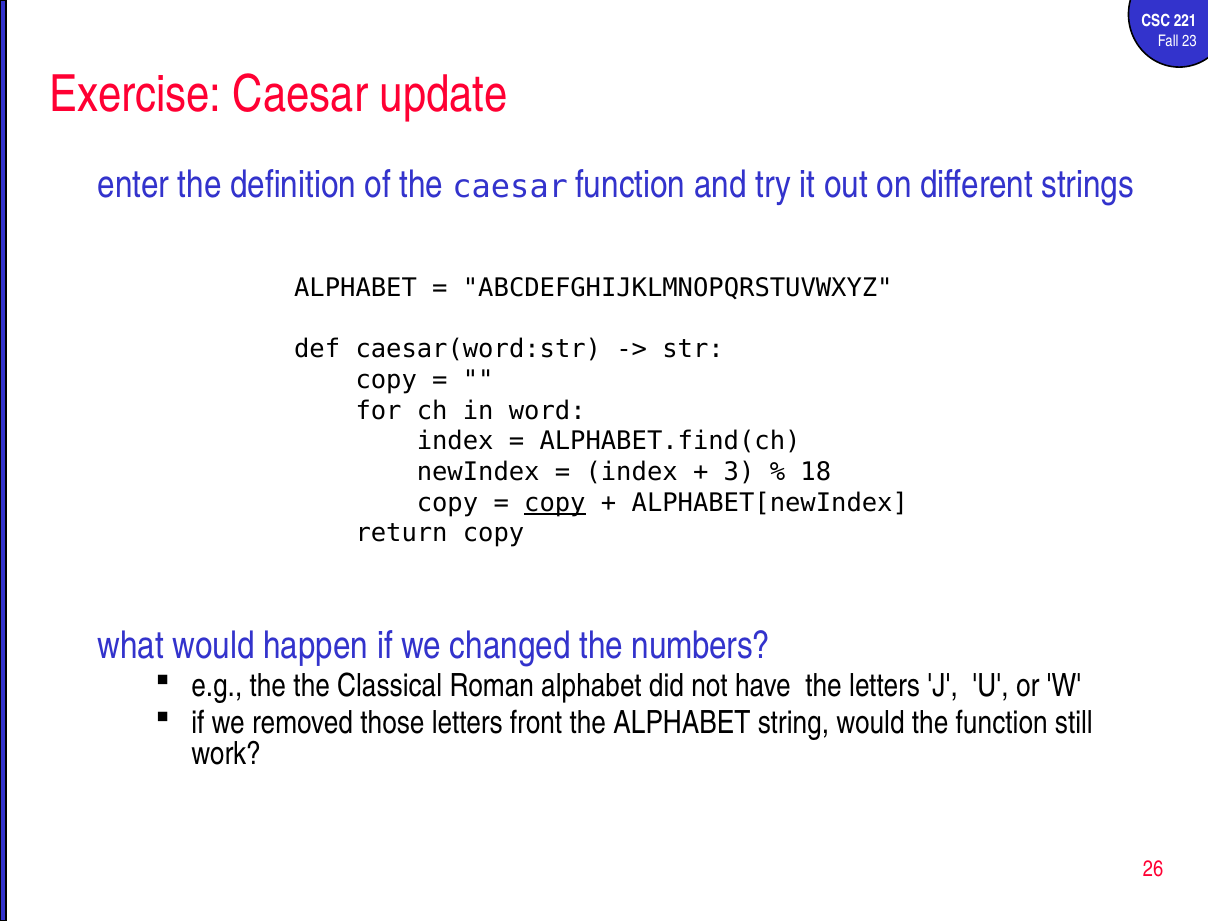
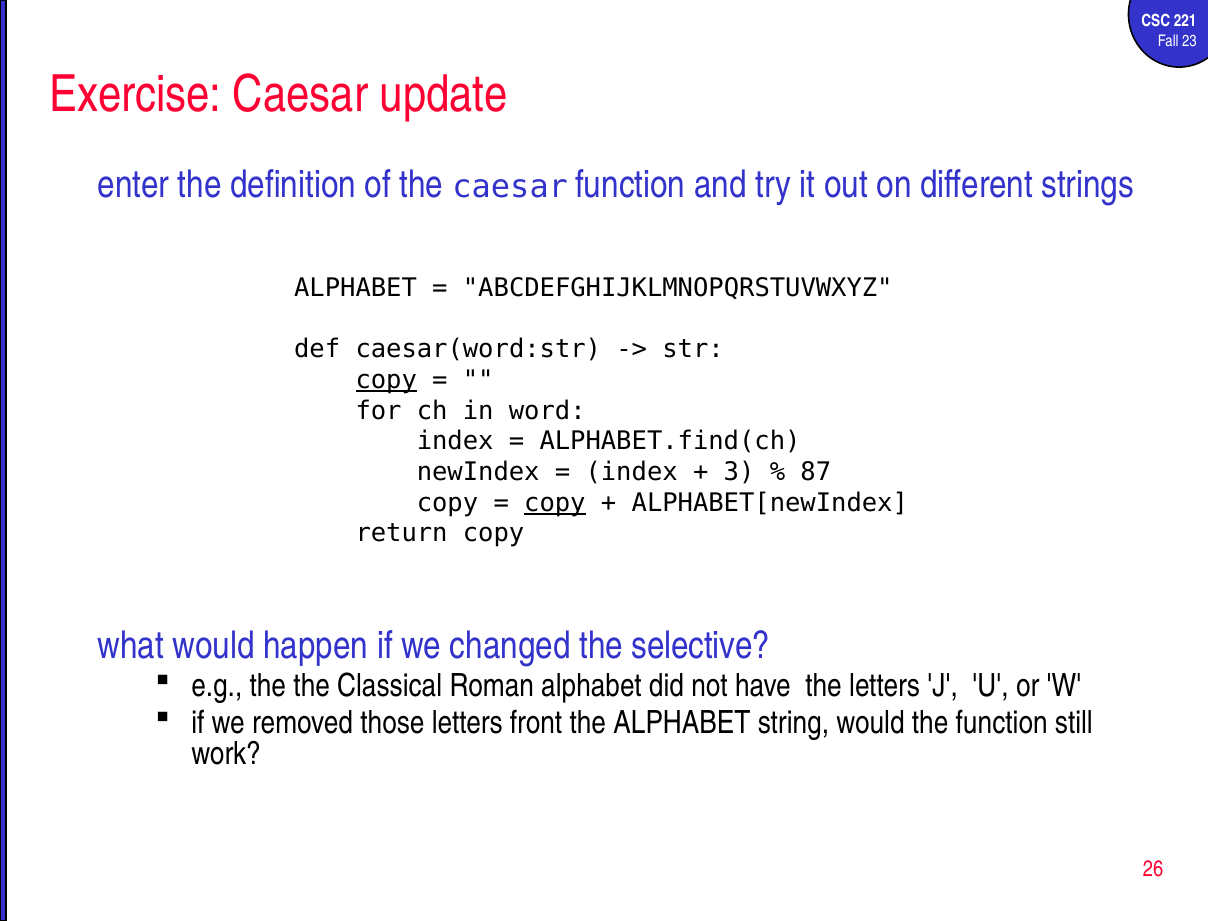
copy underline: none -> present (386, 380)
18: 18 -> 87 (816, 472)
numbers: numbers -> selective (701, 645)
